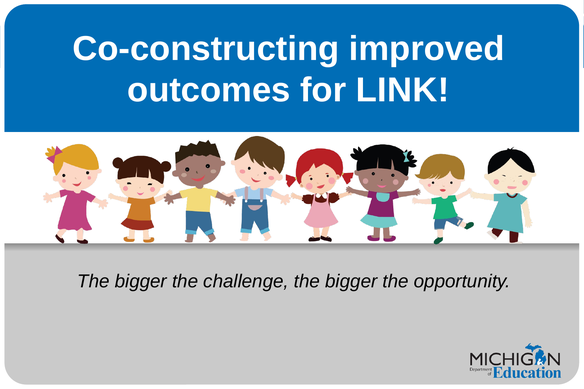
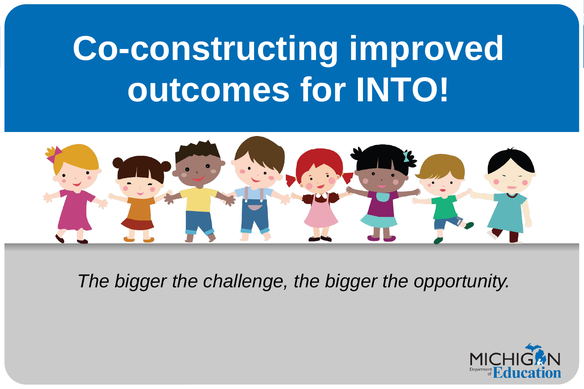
LINK: LINK -> INTO (403, 90)
